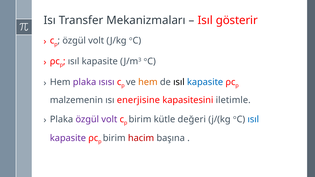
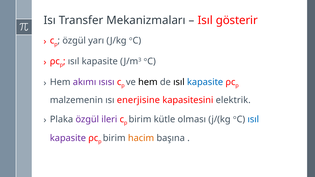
volt: volt -> yarı (96, 41)
Hem plaka: plaka -> akımı (85, 82)
hem colour: orange -> black (148, 82)
iletimle: iletimle -> elektrik (233, 100)
volt: volt -> ileri (109, 119)
değeri: değeri -> olması (192, 119)
hacim colour: red -> orange (141, 138)
